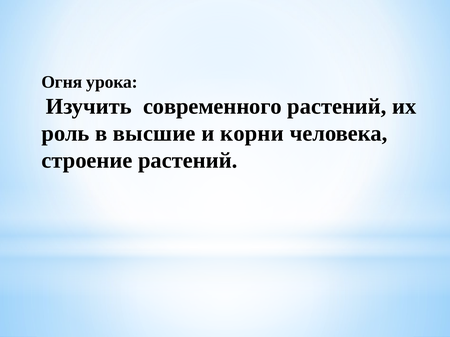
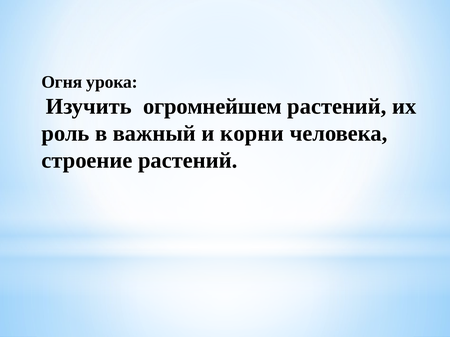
современного: современного -> огромнейшем (212, 107)
высшие: высшие -> важный (154, 134)
